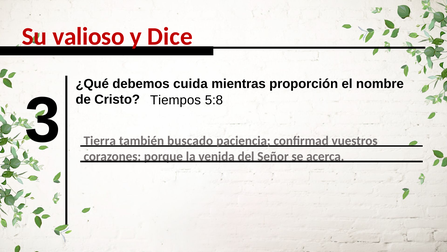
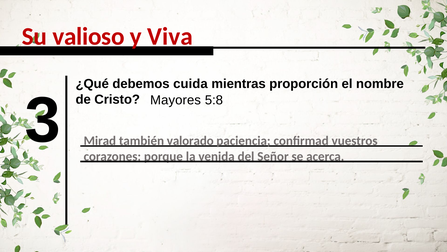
Dice: Dice -> Viva (170, 37)
Tierra: Tierra -> Mirad (100, 140)
buscado: buscado -> valorado (190, 140)
Tiempos: Tiempos -> Mayores (176, 100)
